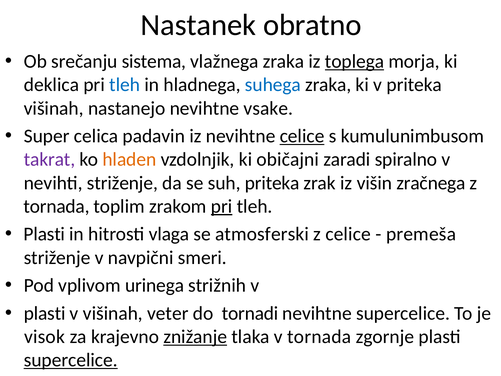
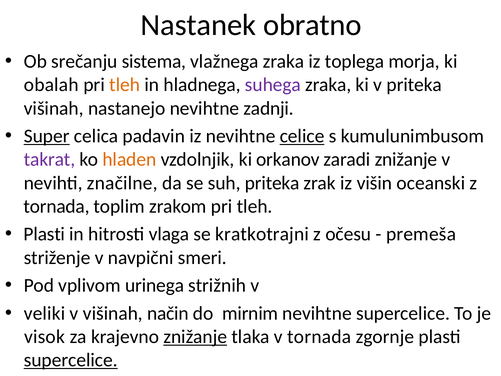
toplega underline: present -> none (355, 61)
deklica: deklica -> obalah (51, 85)
tleh colour: blue -> orange (125, 85)
suhega colour: blue -> purple (273, 85)
vsake: vsake -> zadnji (269, 108)
Super underline: none -> present (47, 136)
običajni: običajni -> orkanov (288, 159)
zaradi spiralno: spiralno -> znižanje (406, 159)
nevihti striženje: striženje -> značilne (122, 183)
zračnega: zračnega -> oceanski (431, 183)
pri underline: present -> none (222, 206)
atmosferski: atmosferski -> kratkotrajni (262, 234)
z celice: celice -> očesu (348, 234)
plasti: plasti -> veliki (44, 313)
veter: veter -> način (168, 313)
tornadi: tornadi -> mirnim (250, 313)
